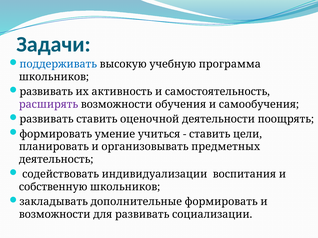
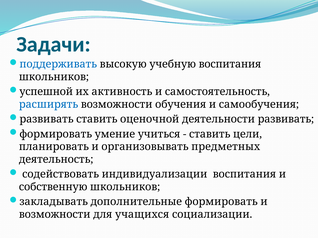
учебную программа: программа -> воспитания (230, 64)
развивать: развивать -> успешной (46, 92)
расширять colour: purple -> blue (49, 105)
деятельности поощрять: поощрять -> развивать (286, 119)
для развивать: развивать -> учащихся (142, 215)
